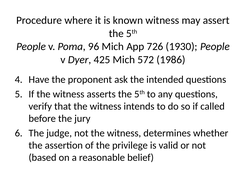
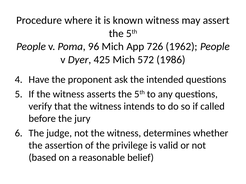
1930: 1930 -> 1962 (182, 47)
